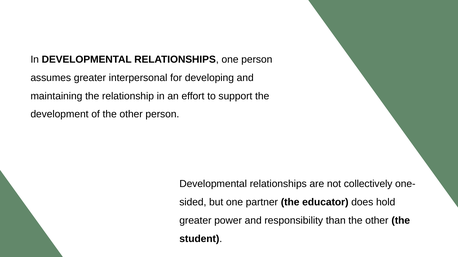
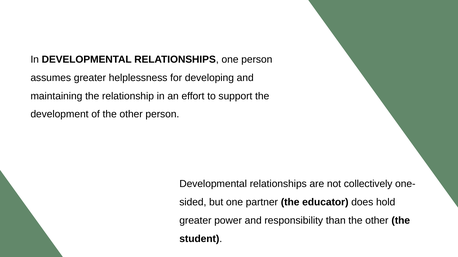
interpersonal: interpersonal -> helplessness (138, 78)
